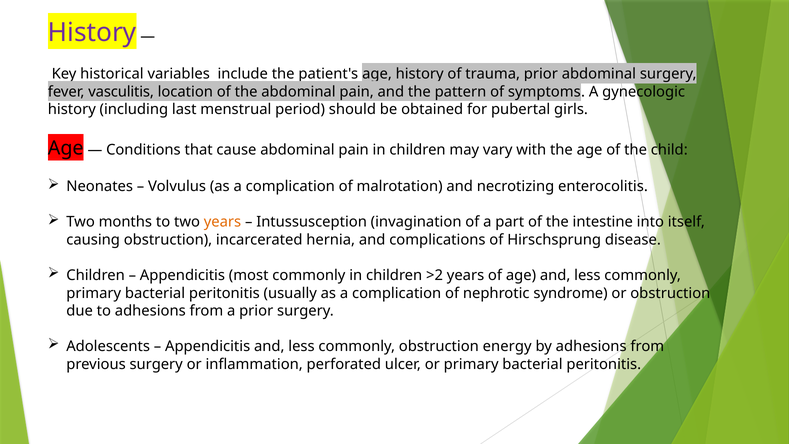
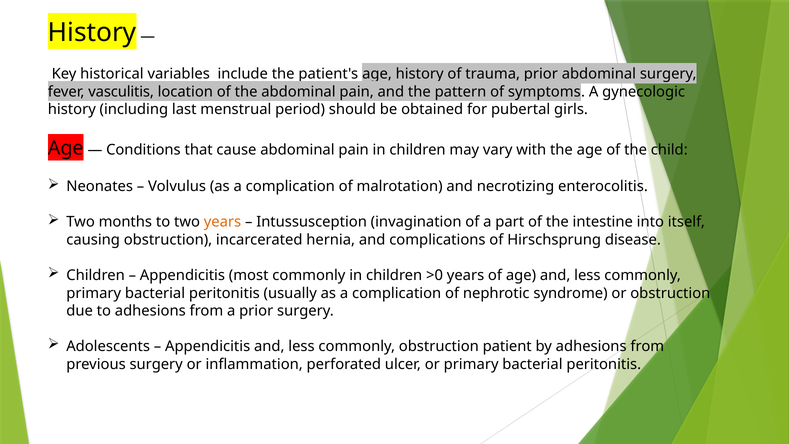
History colour: purple -> black (92, 32)
>2: >2 -> >0 (435, 275)
energy: energy -> patient (507, 346)
